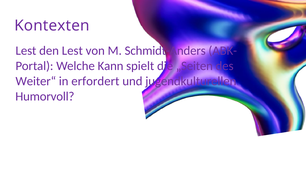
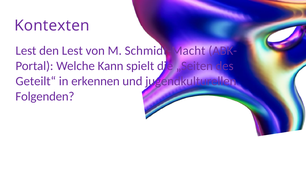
Schmidt-Anders: Schmidt-Anders -> Schmidt-Macht (165, 51)
Weiter“: Weiter“ -> Geteilt“ (36, 81)
erfordert: erfordert -> erkennen (95, 81)
Humorvoll: Humorvoll -> Folgenden (45, 97)
